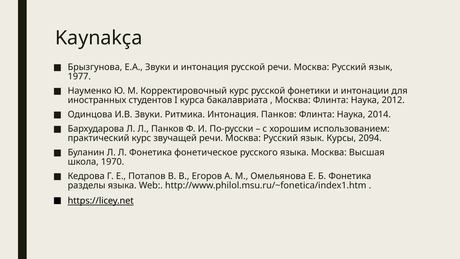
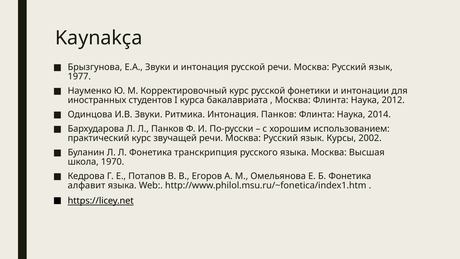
2094: 2094 -> 2002 (370, 138)
фонетическое: фонетическое -> транскрипция (206, 152)
разделы: разделы -> алфавит (87, 185)
